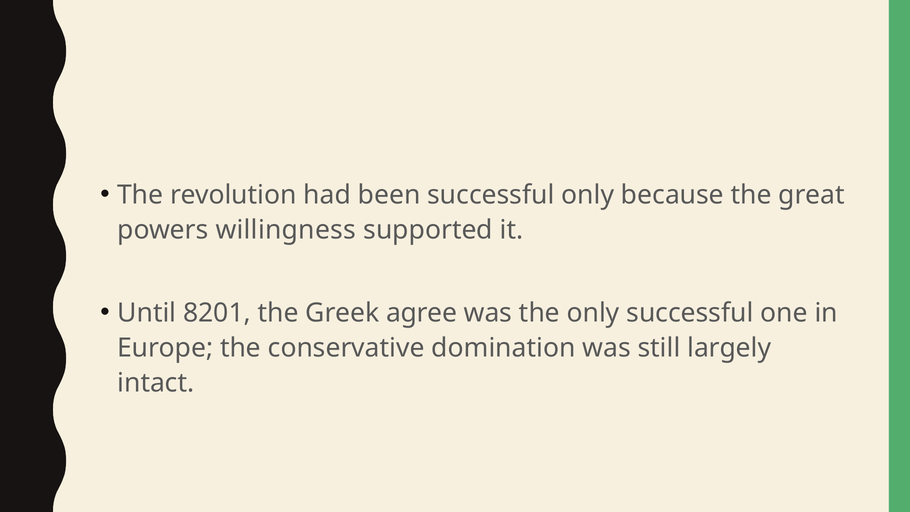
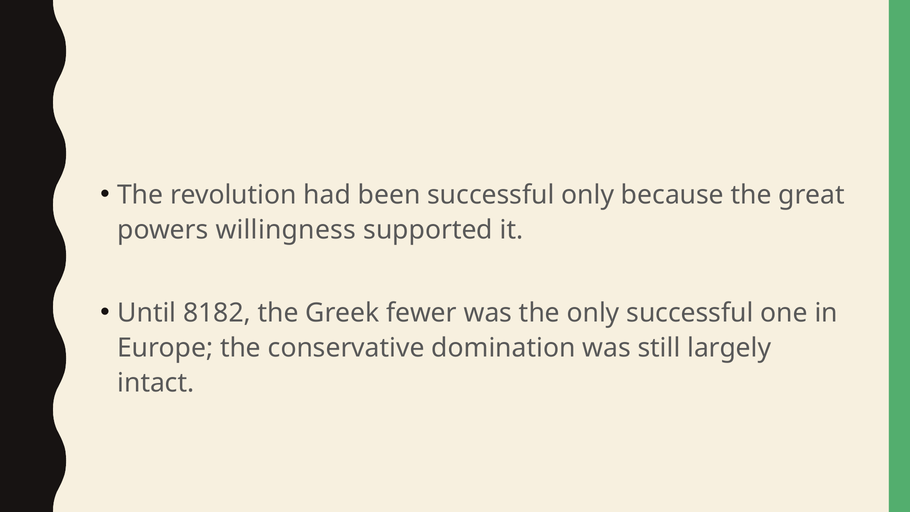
8201: 8201 -> 8182 (217, 313)
agree: agree -> fewer (421, 313)
